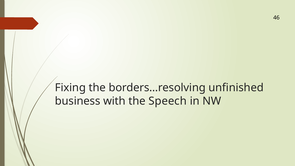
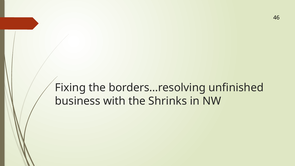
Speech: Speech -> Shrinks (168, 101)
